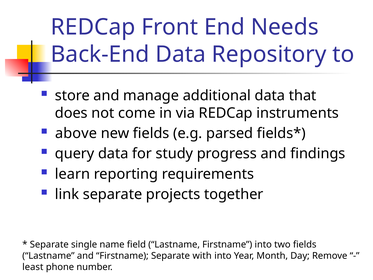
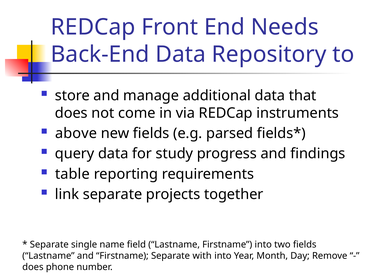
learn: learn -> table (72, 174)
least: least -> does (33, 267)
